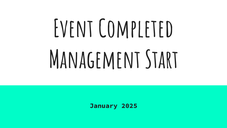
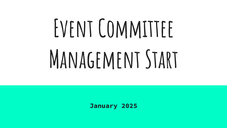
Completed: Completed -> Committee (136, 29)
